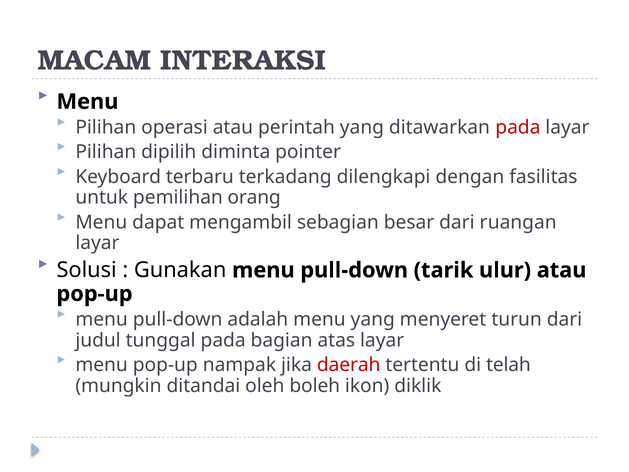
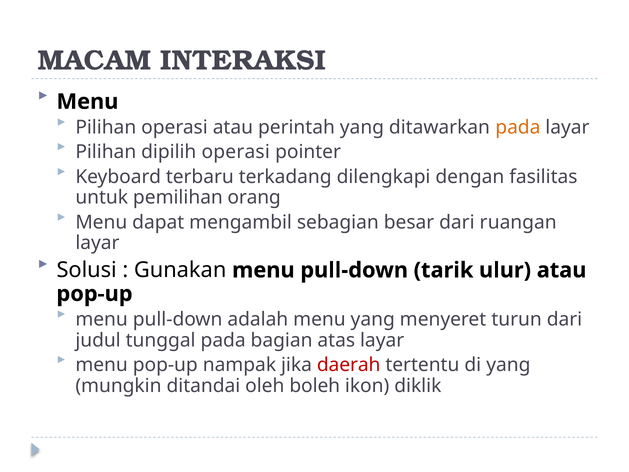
pada colour: red -> orange (518, 127)
dipilih diminta: diminta -> operasi (236, 152)
di telah: telah -> yang (508, 365)
